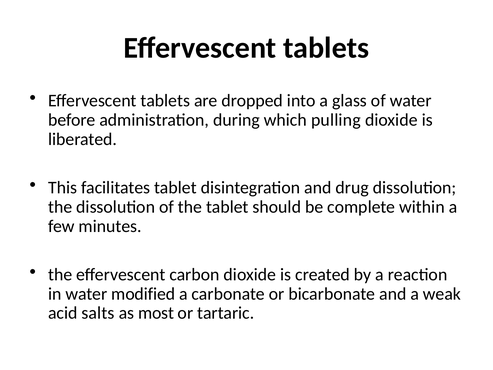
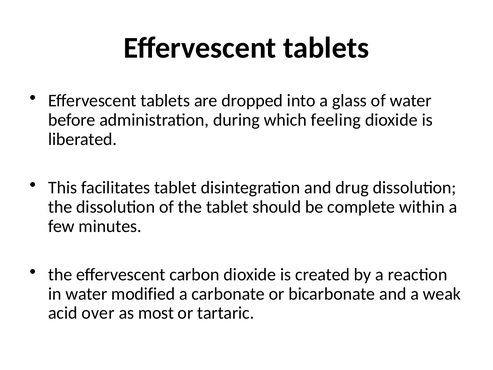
pulling: pulling -> feeling (336, 120)
salts: salts -> over (98, 313)
